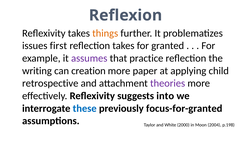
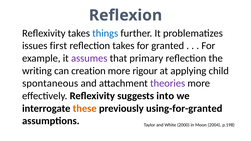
things colour: orange -> blue (105, 33)
practice: practice -> primary (146, 58)
paper: paper -> rigour (145, 71)
retrospective: retrospective -> spontaneous (50, 83)
these colour: blue -> orange (85, 109)
focus-for-granted: focus-for-granted -> using-for-granted (184, 109)
